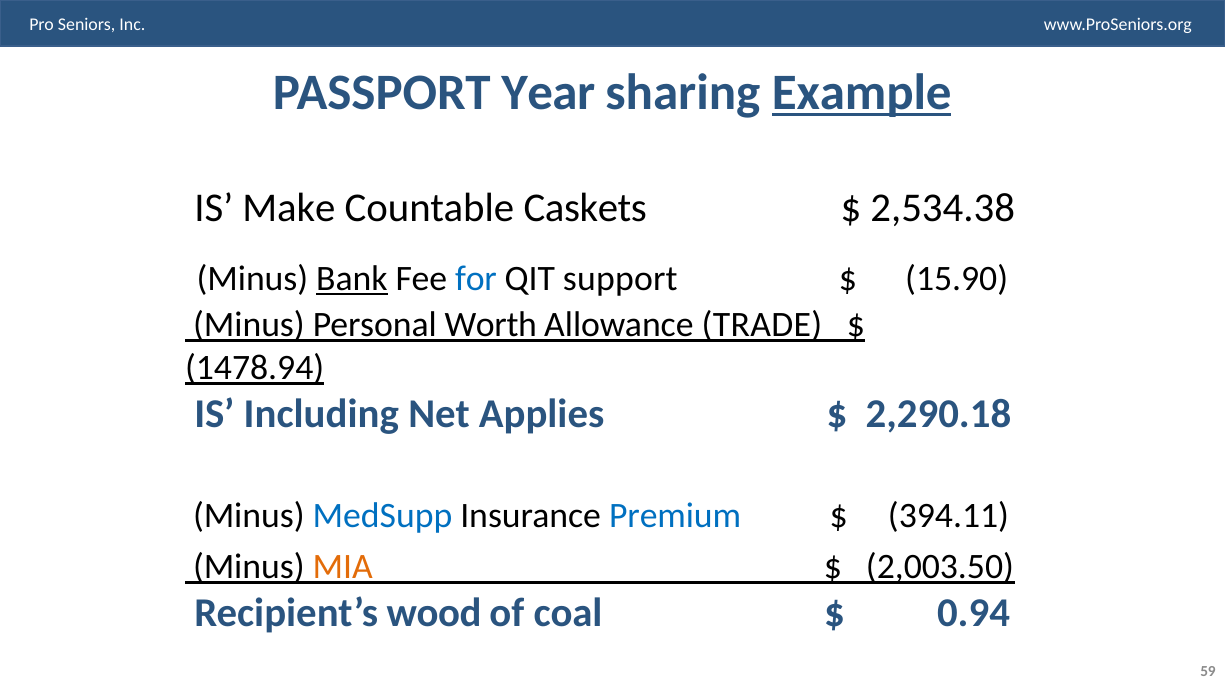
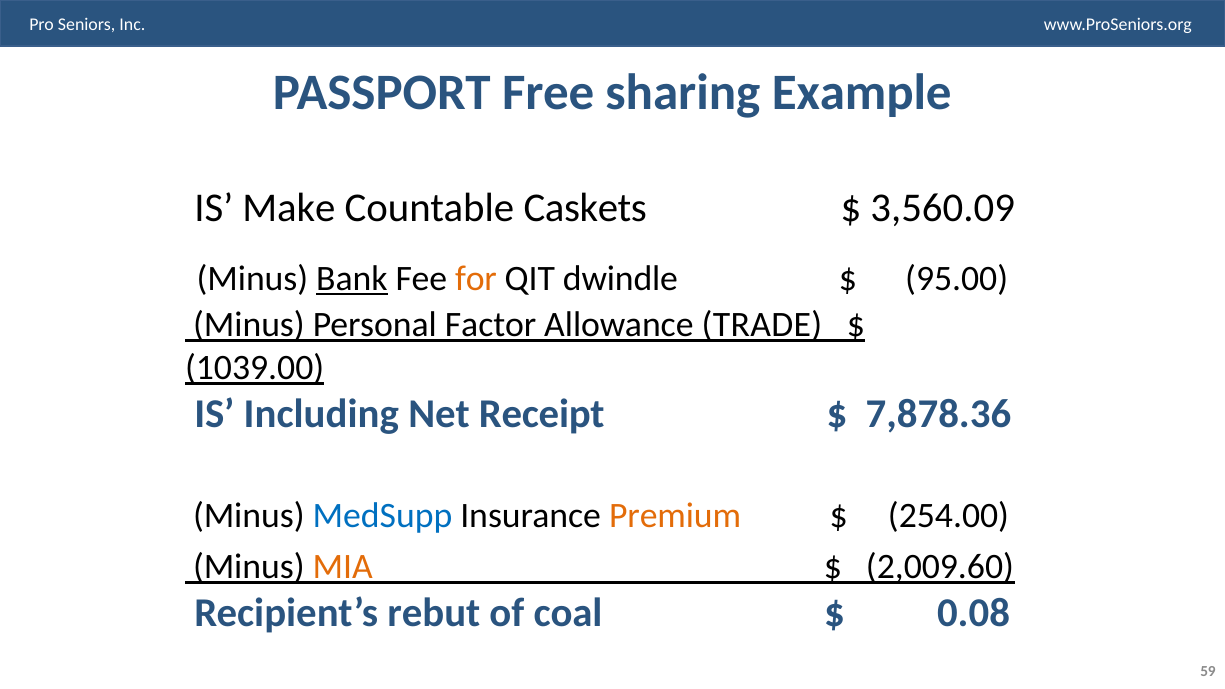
Year: Year -> Free (548, 92)
Example underline: present -> none (862, 92)
2,534.38: 2,534.38 -> 3,560.09 (943, 208)
for colour: blue -> orange (476, 279)
support: support -> dwindle (620, 279)
15.90: 15.90 -> 95.00 (957, 279)
Worth: Worth -> Factor (491, 325)
1478.94: 1478.94 -> 1039.00 (255, 368)
Applies: Applies -> Receipt (542, 414)
2,290.18: 2,290.18 -> 7,878.36 (938, 414)
Premium colour: blue -> orange (675, 516)
394.11: 394.11 -> 254.00 (948, 516)
2,003.50: 2,003.50 -> 2,009.60 (940, 567)
wood: wood -> rebut (434, 613)
0.94: 0.94 -> 0.08 (973, 613)
